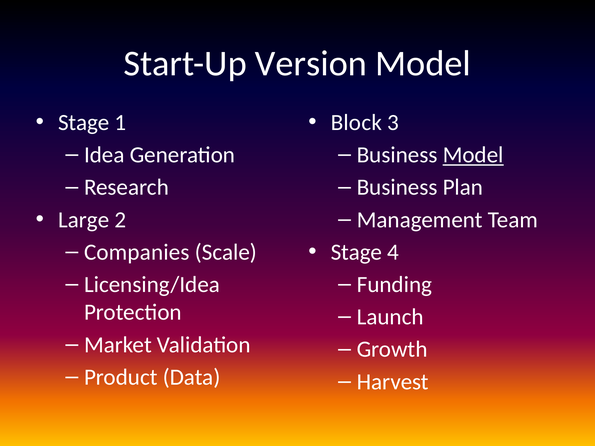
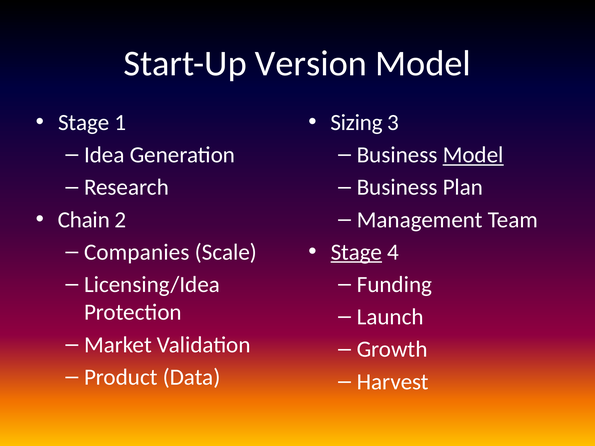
Block: Block -> Sizing (357, 123)
Large: Large -> Chain (84, 220)
Stage underline: none -> present (356, 252)
